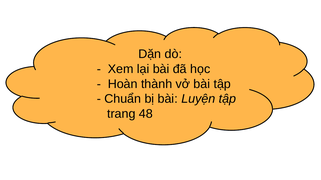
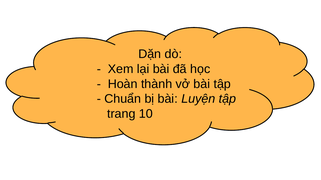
48: 48 -> 10 (146, 114)
